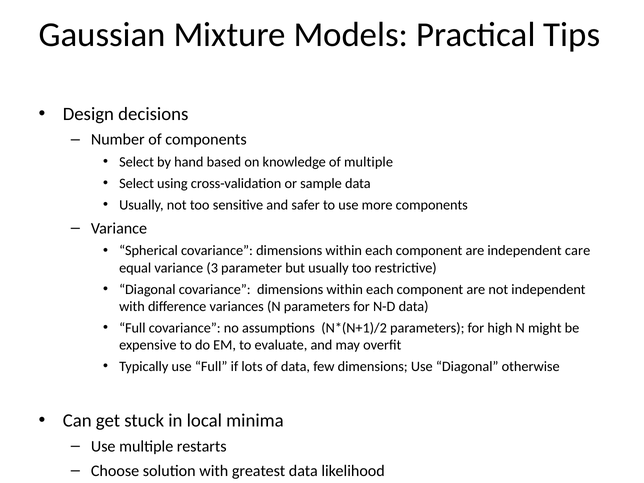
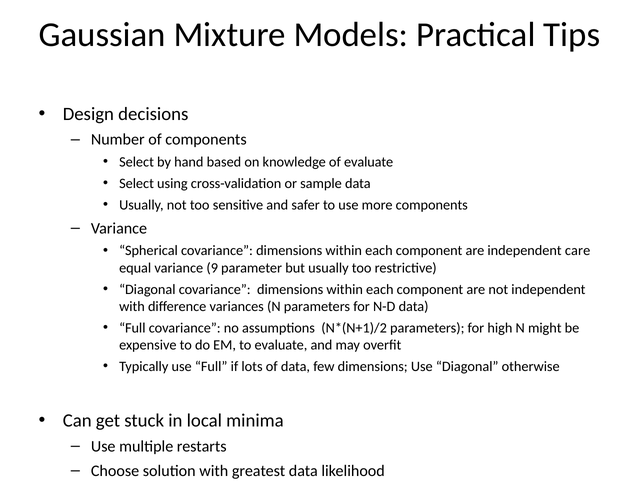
of multiple: multiple -> evaluate (369, 162)
3: 3 -> 9 (212, 268)
